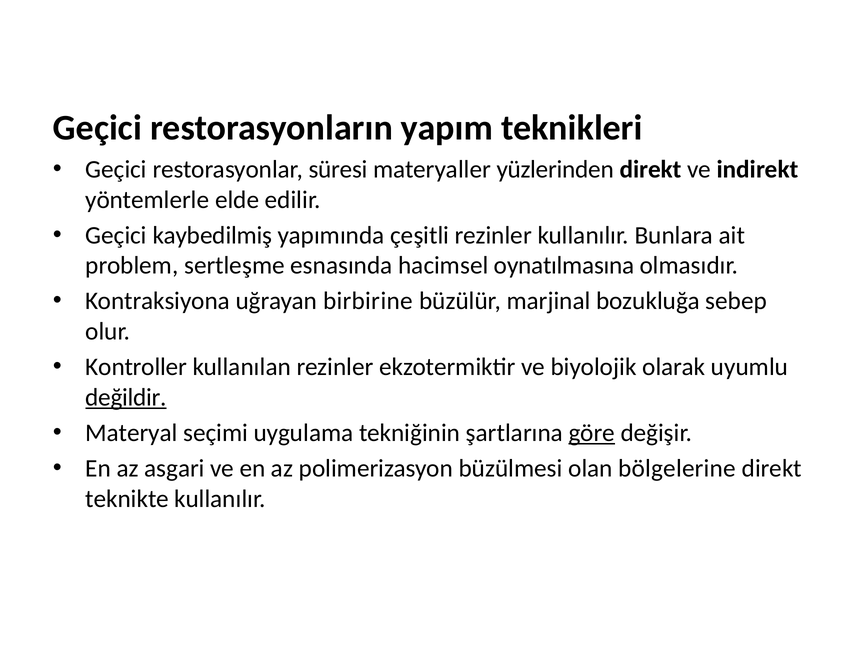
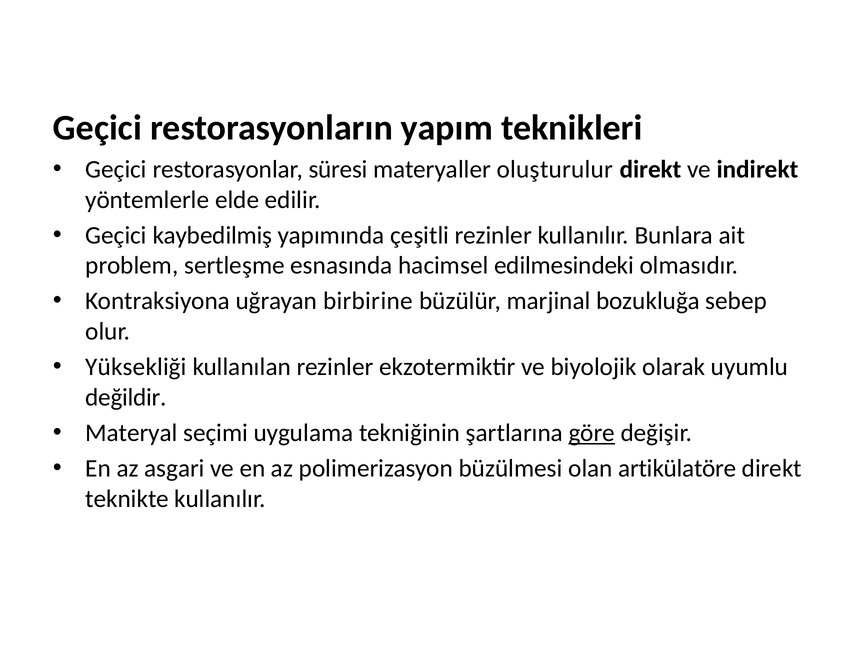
yüzlerinden: yüzlerinden -> oluşturulur (555, 170)
oynatılmasına: oynatılmasına -> edilmesindeki (564, 266)
Kontroller: Kontroller -> Yüksekliği (136, 367)
değildir underline: present -> none (126, 398)
bölgelerine: bölgelerine -> artikülatöre (677, 469)
